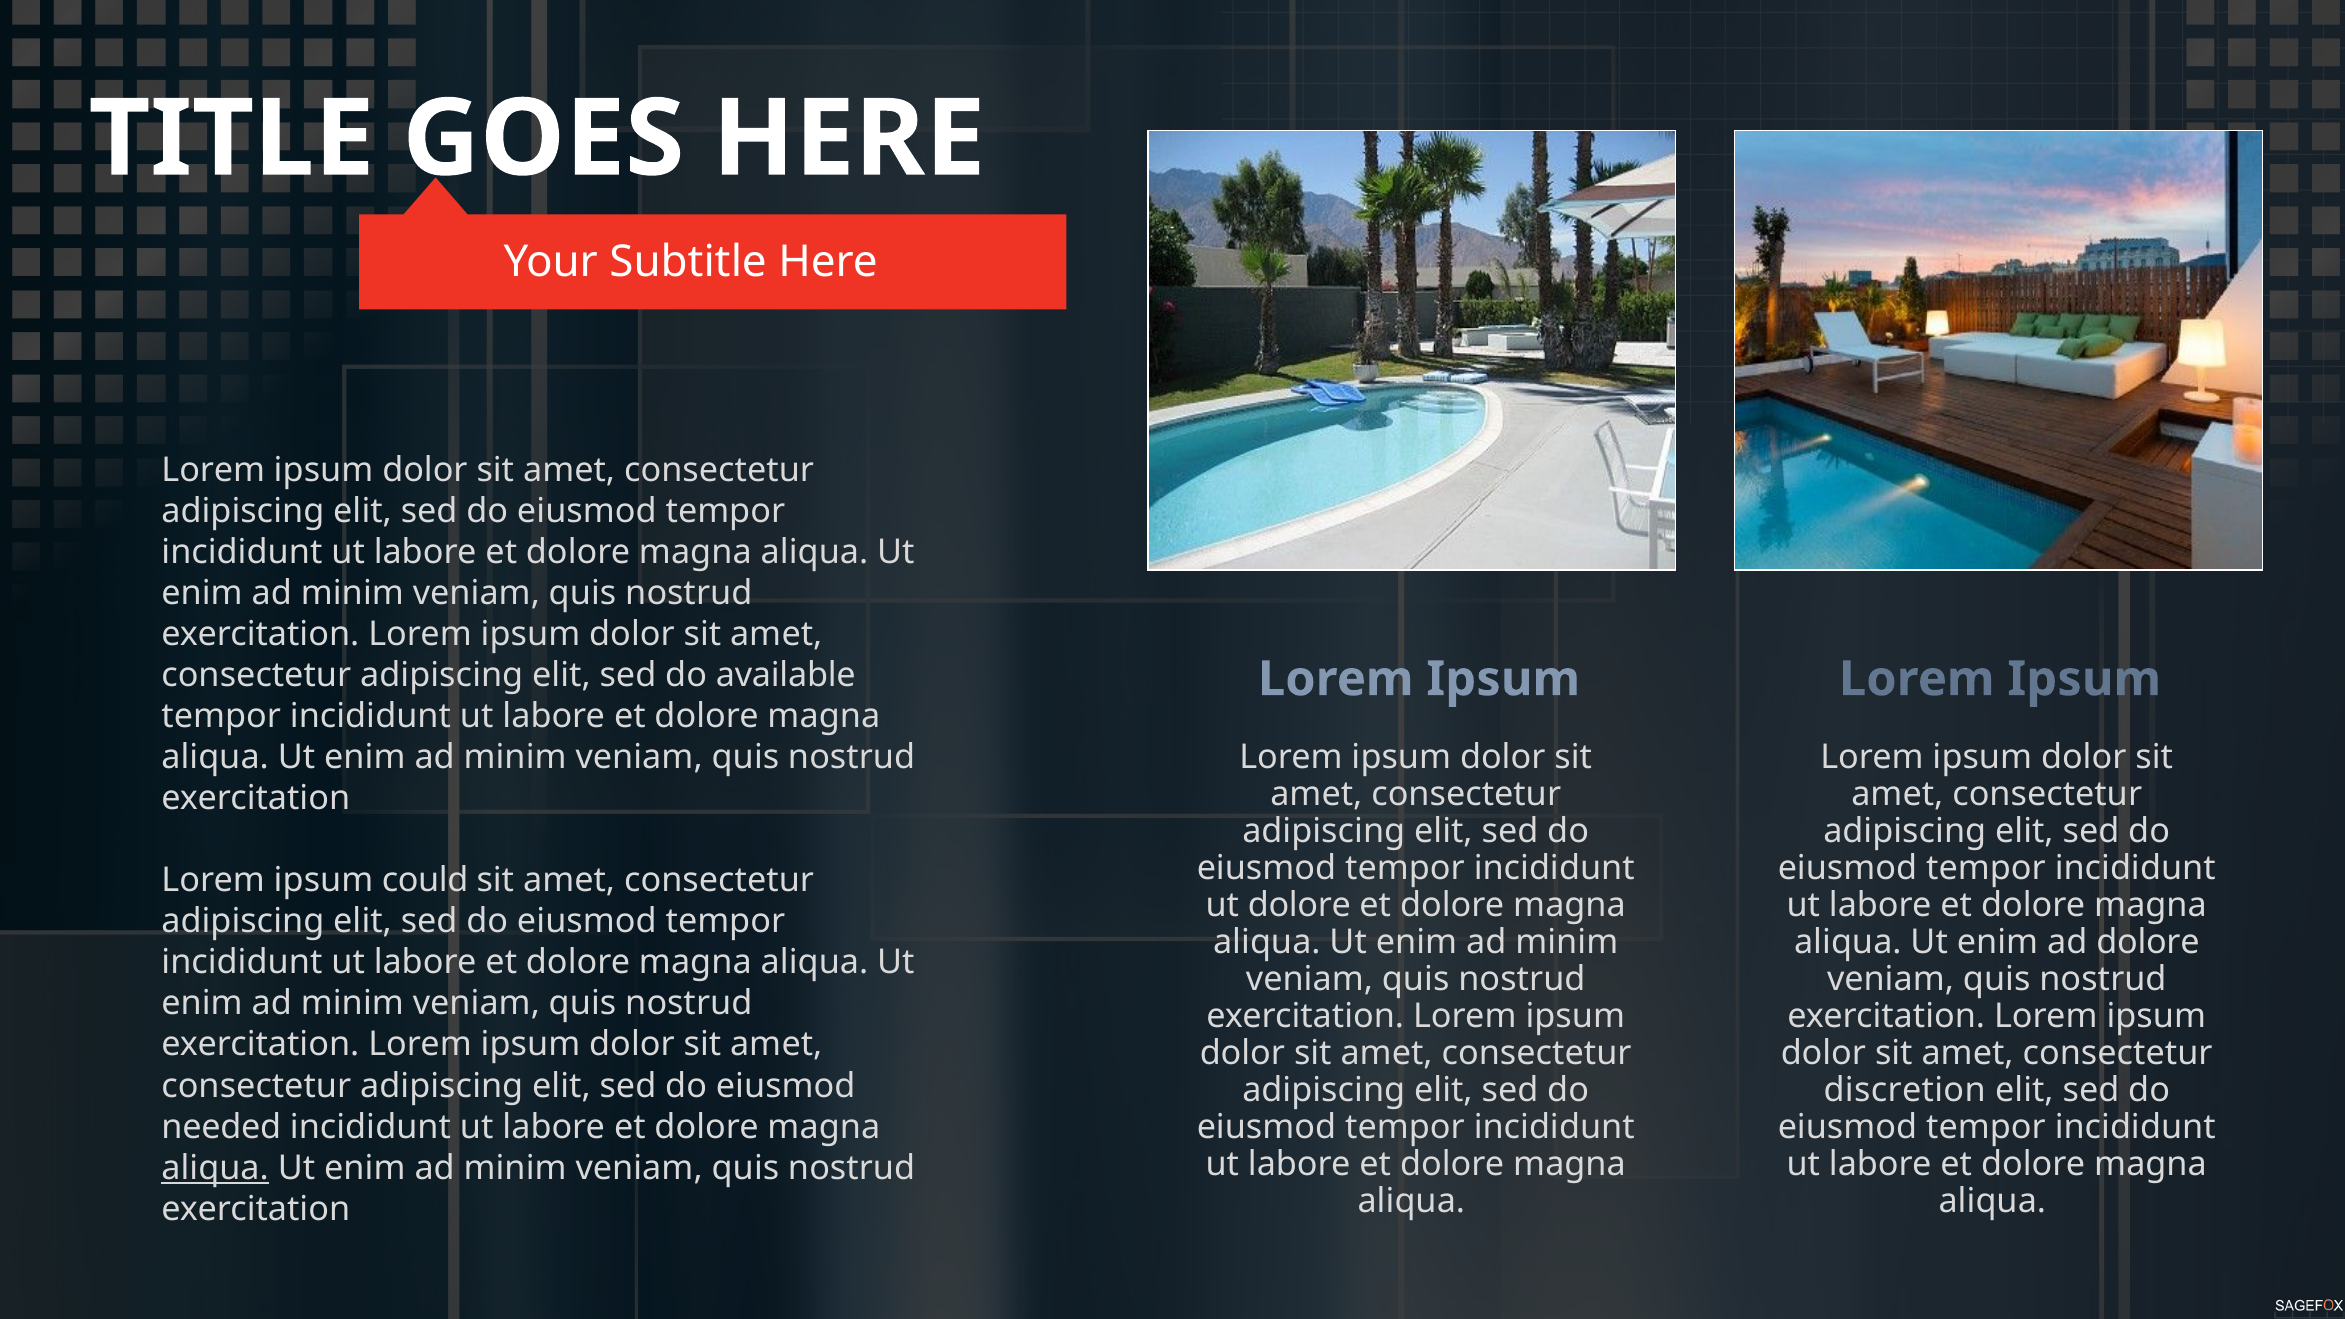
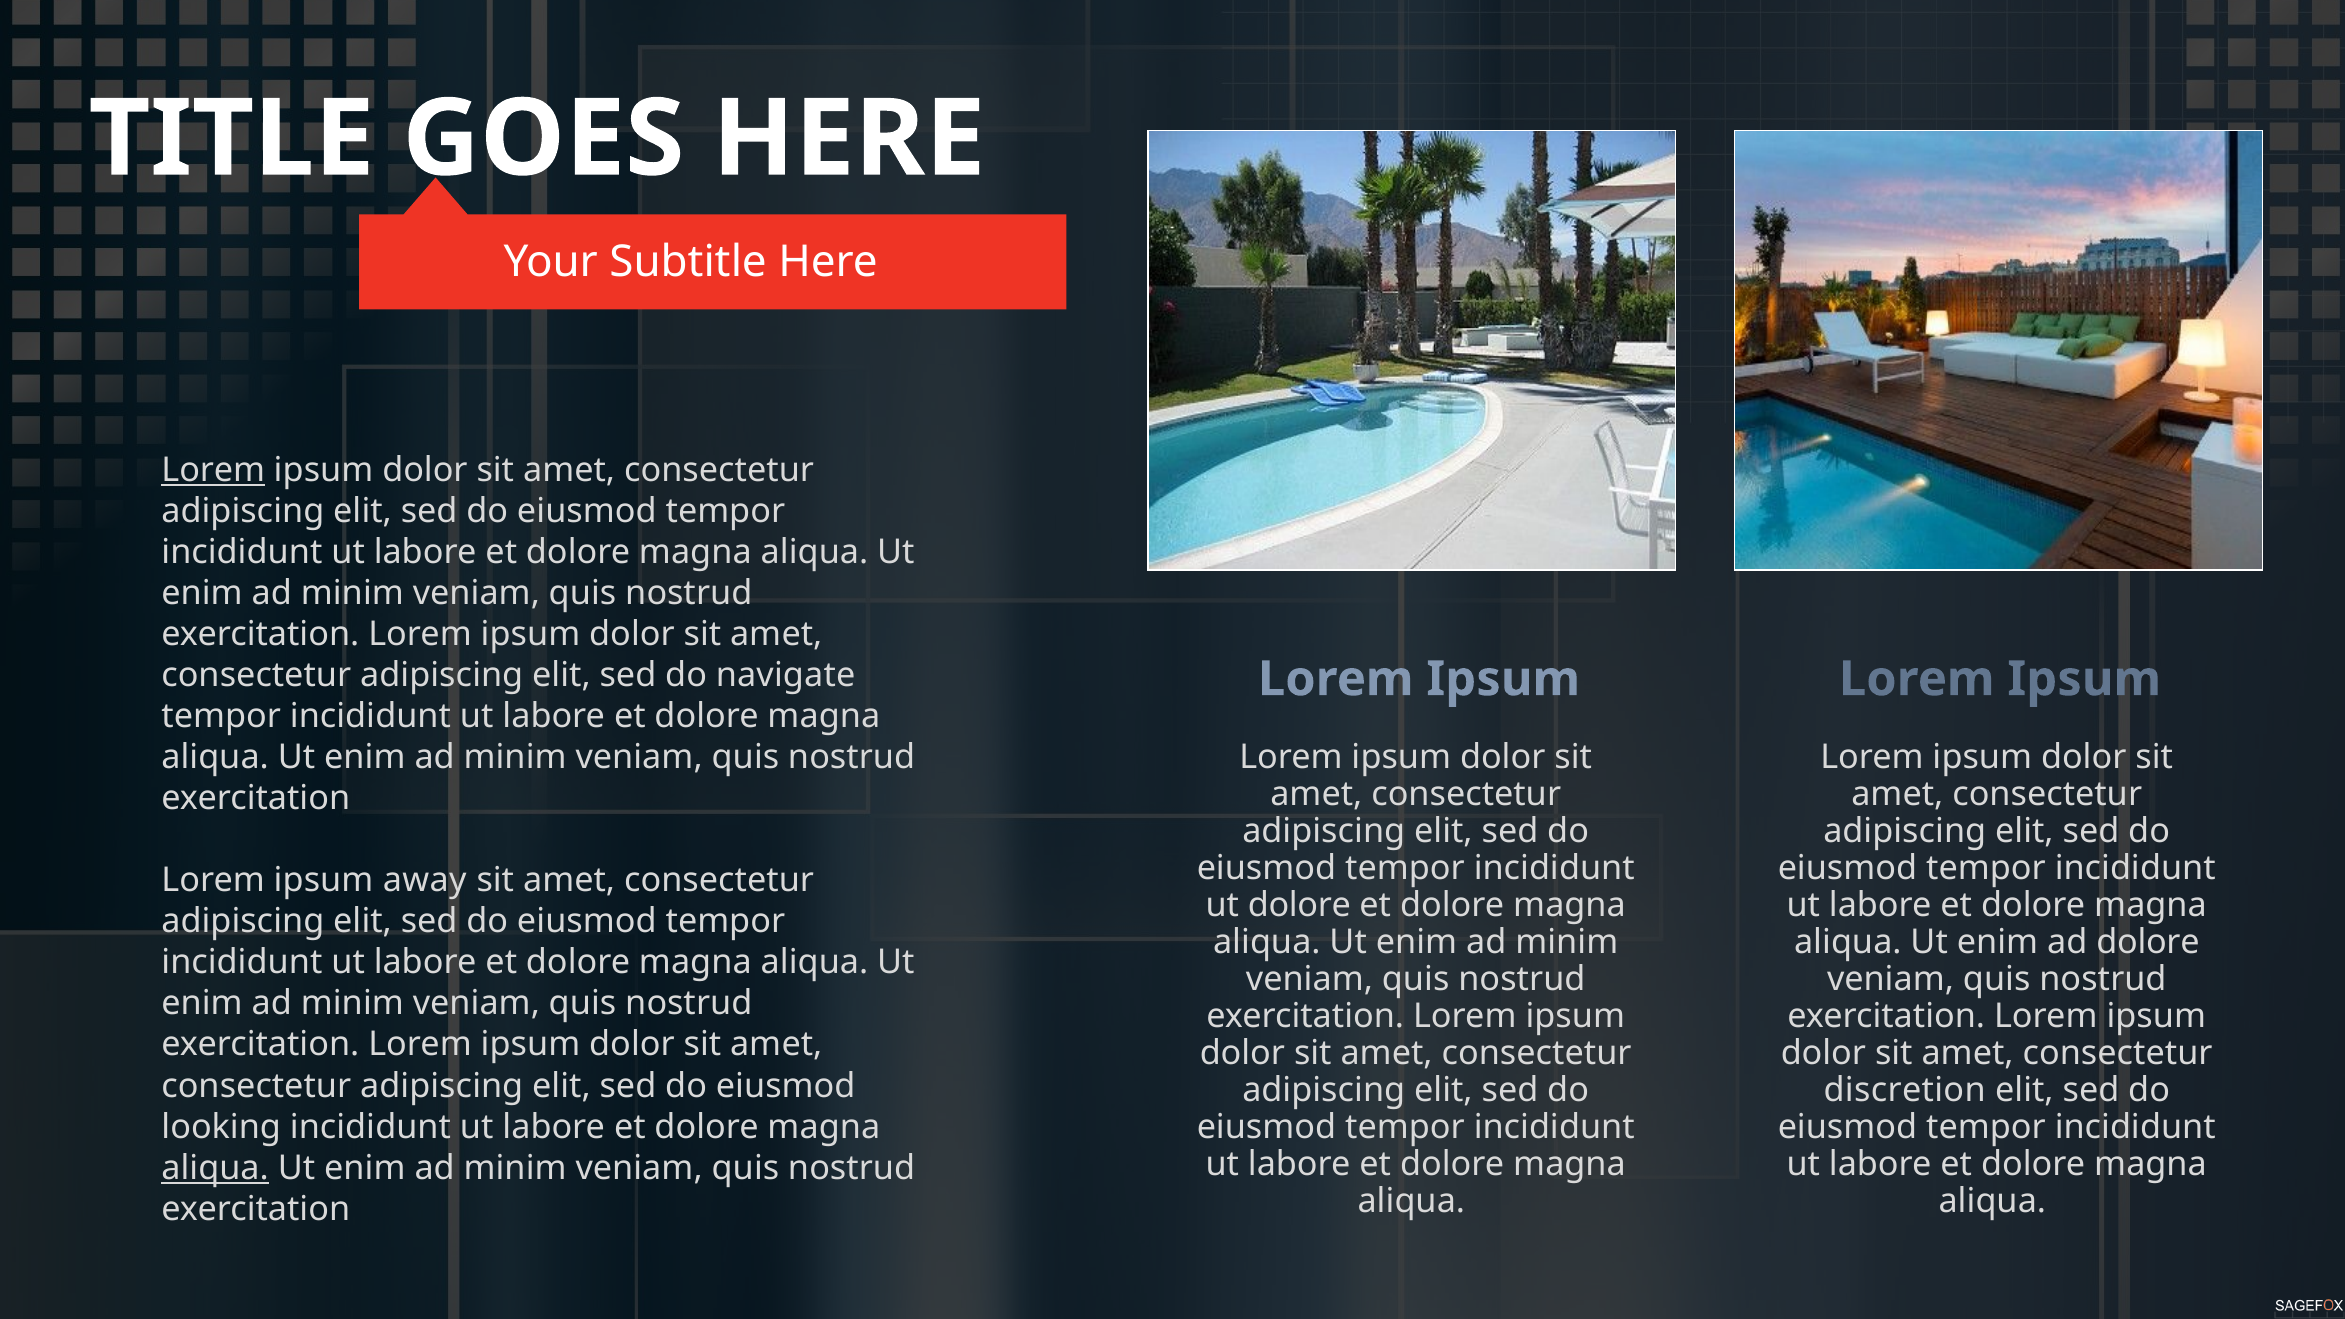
Lorem underline: none -> present (213, 470)
available: available -> navigate (786, 675)
could: could -> away (425, 880)
needed: needed -> looking (221, 1127)
